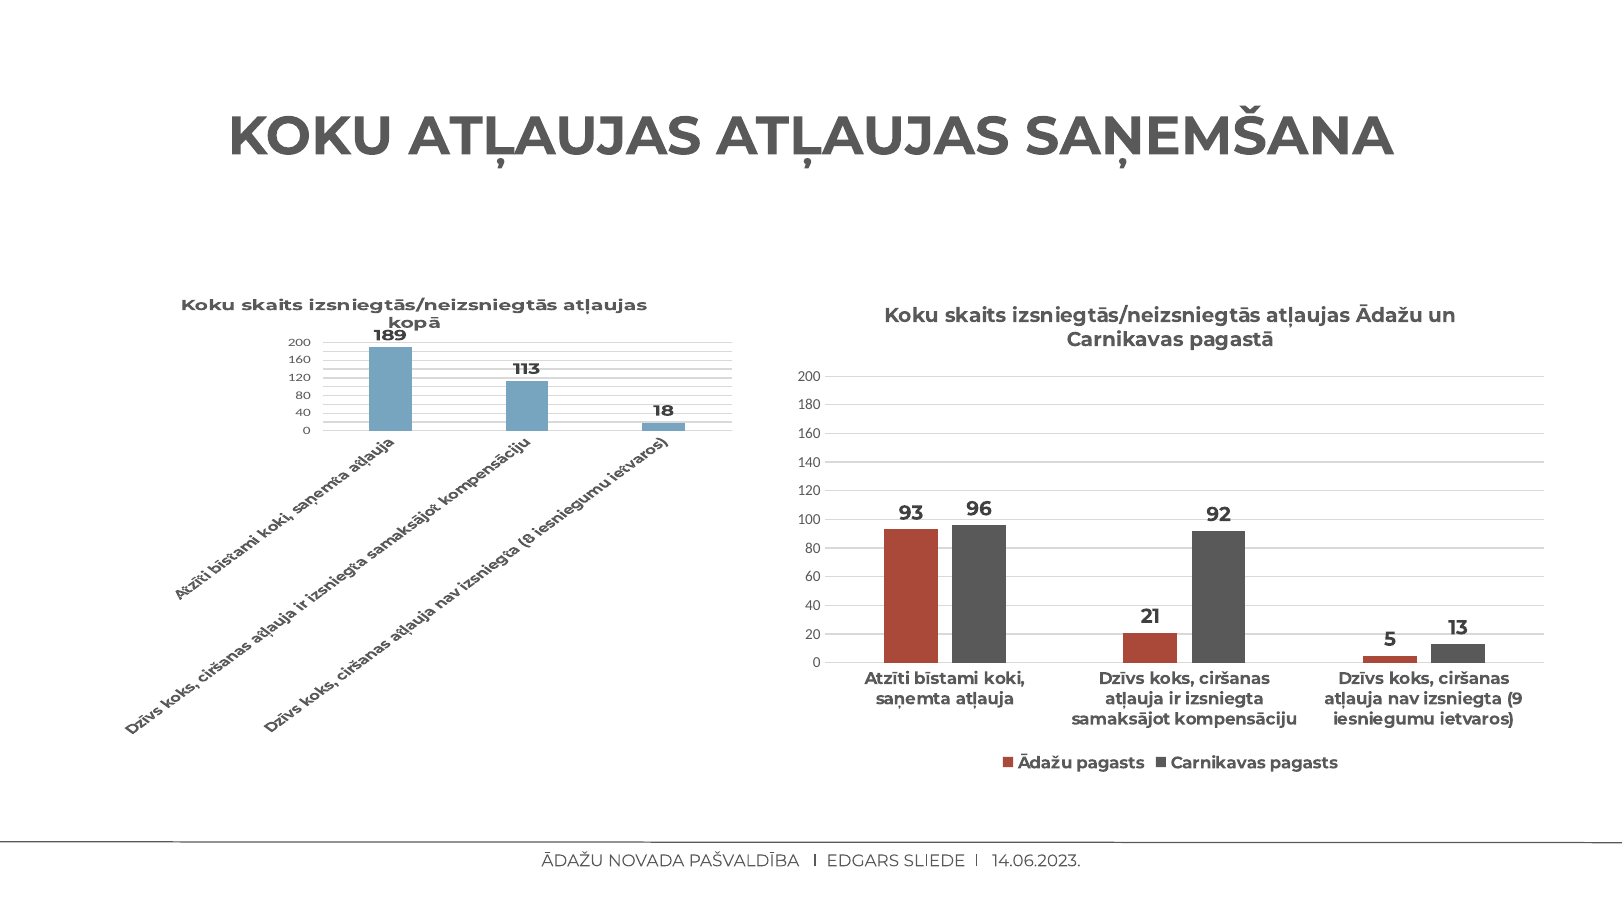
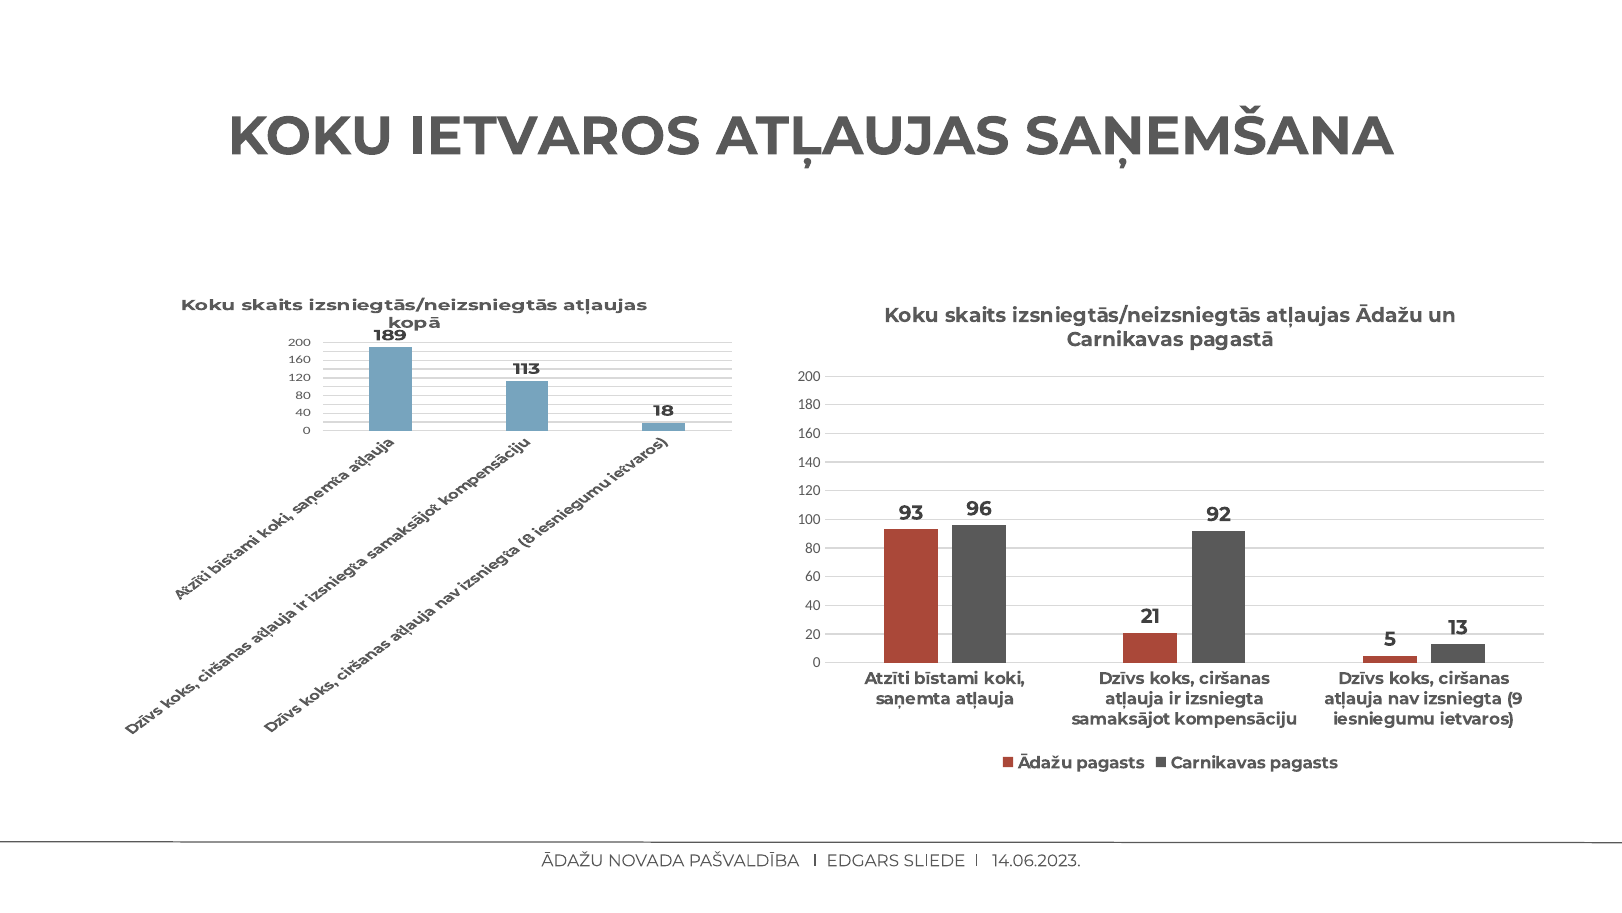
KOKU ATĻAUJAS: ATĻAUJAS -> IETVAROS (554, 136)
